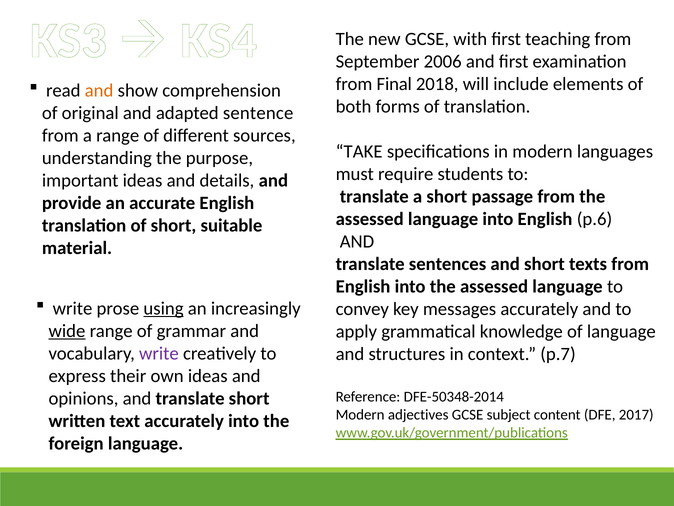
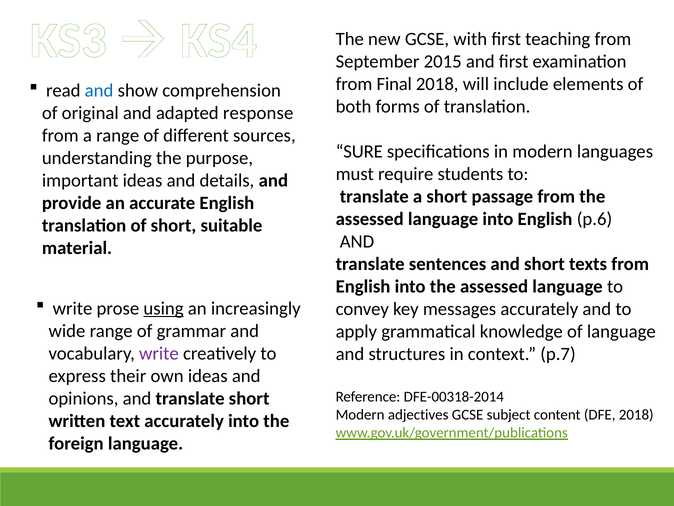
2006: 2006 -> 2015 (443, 62)
and colour: orange -> blue (99, 90)
sentence: sentence -> response (258, 113)
TAKE: TAKE -> SURE (359, 152)
wide underline: present -> none (67, 331)
DFE-50348-2014: DFE-50348-2014 -> DFE-00318-2014 (454, 396)
DFE 2017: 2017 -> 2018 (636, 414)
